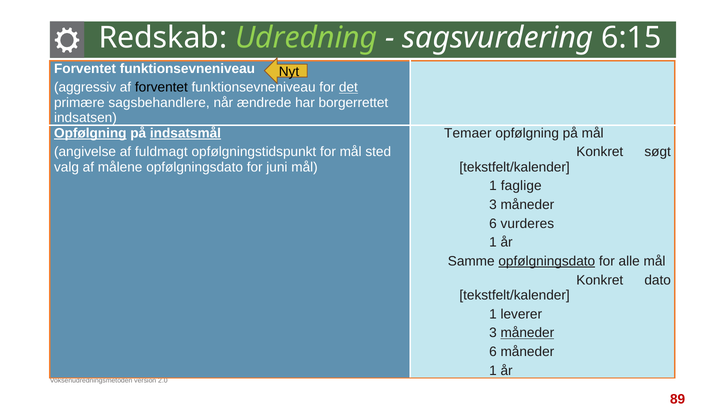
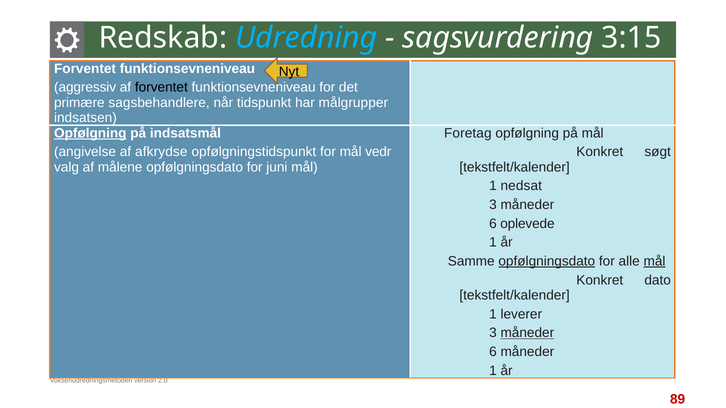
Udredning colour: light green -> light blue (306, 38)
6:15: 6:15 -> 3:15 (631, 38)
det underline: present -> none (348, 87)
ændrede: ændrede -> tidspunkt (264, 103)
borgerrettet: borgerrettet -> målgrupper (353, 103)
indsatsmål underline: present -> none (185, 133)
Temaer: Temaer -> Foretag (468, 133)
fuldmagt: fuldmagt -> afkrydse (161, 152)
sted: sted -> vedr (378, 152)
faglige: faglige -> nedsat (521, 186)
vurderes: vurderes -> oplevede (527, 224)
mål underline: none -> present (655, 261)
